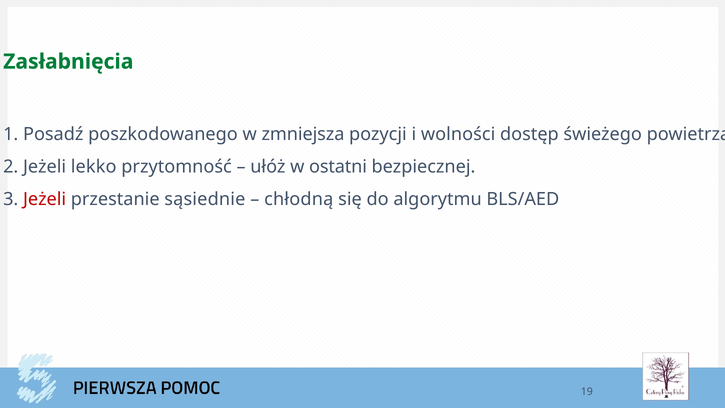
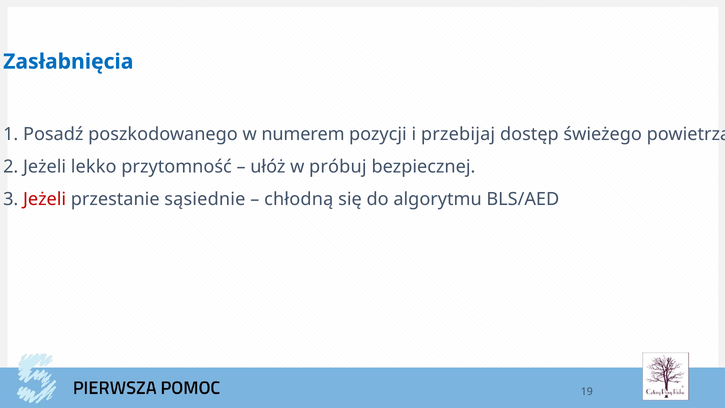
Zasłabnięcia colour: green -> blue (68, 62)
zmniejsza: zmniejsza -> numerem (303, 134)
wolności: wolności -> przebijaj (458, 134)
ostatni: ostatni -> próbuj (338, 167)
